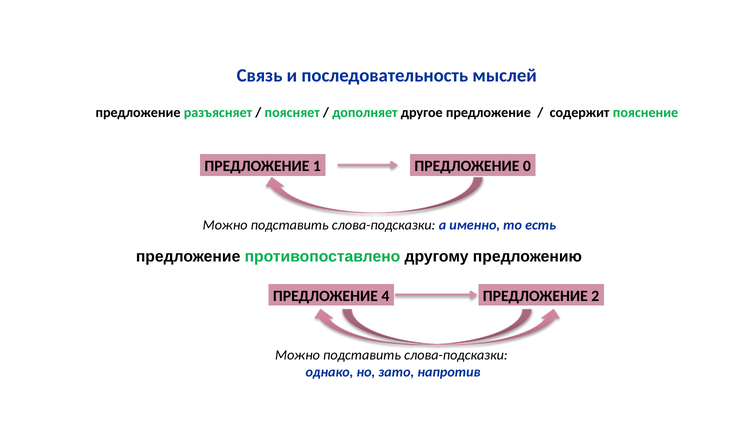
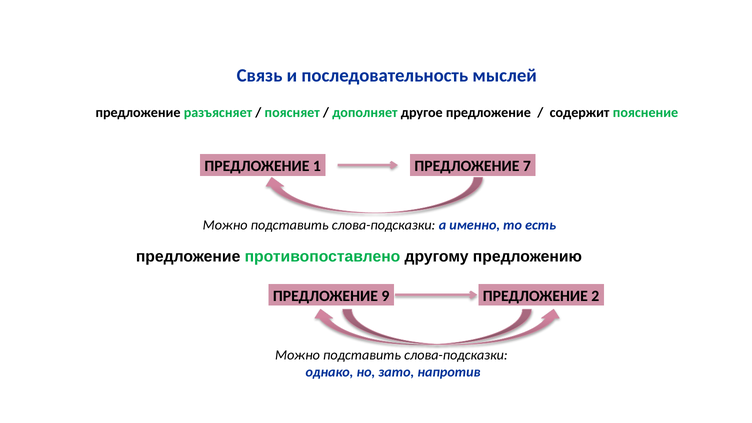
0: 0 -> 7 (527, 166)
4: 4 -> 9 (385, 296)
